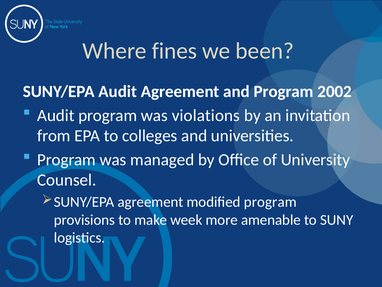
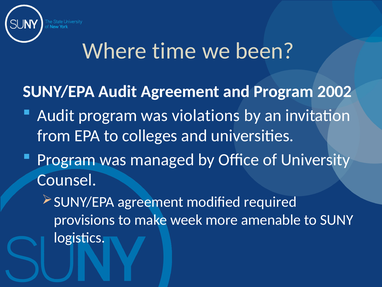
fines: fines -> time (174, 51)
modified program: program -> required (270, 202)
